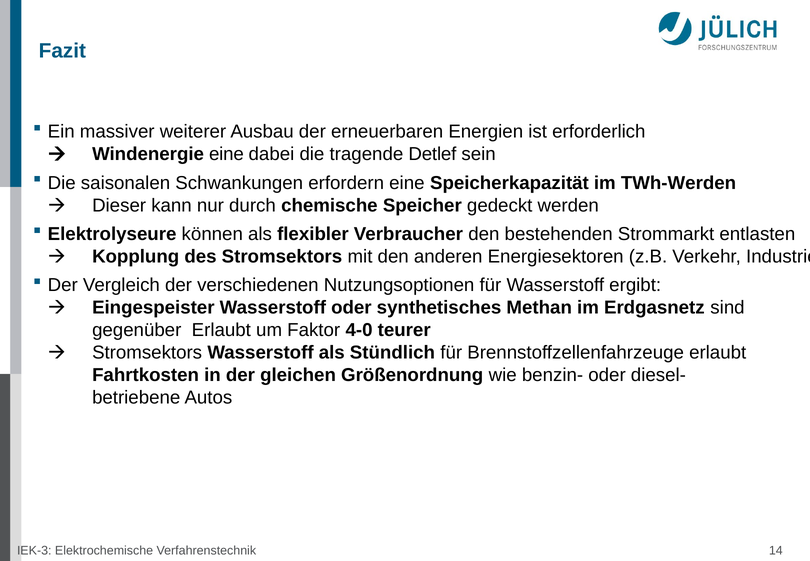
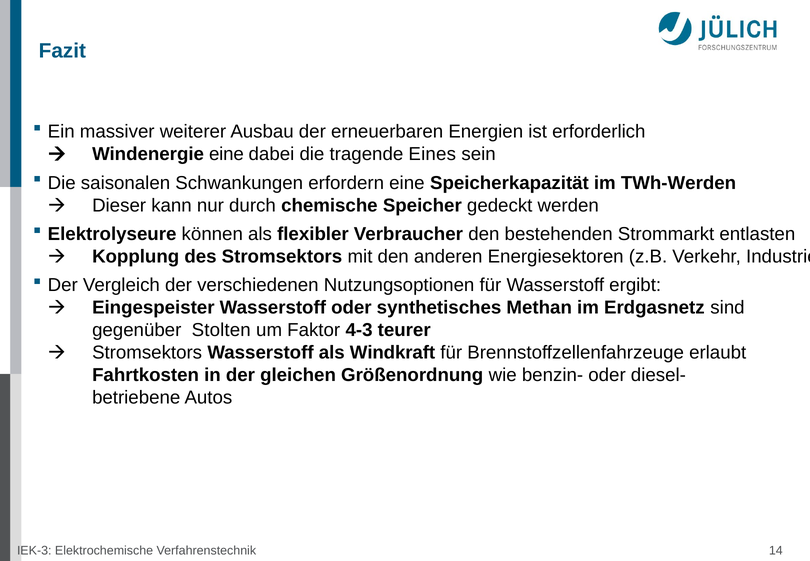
Detlef: Detlef -> Eines (432, 154)
gegenüber Erlaubt: Erlaubt -> Stolten (221, 330)
4-0: 4-0 -> 4-3 (359, 330)
Stündlich: Stündlich -> Windkraft (392, 352)
